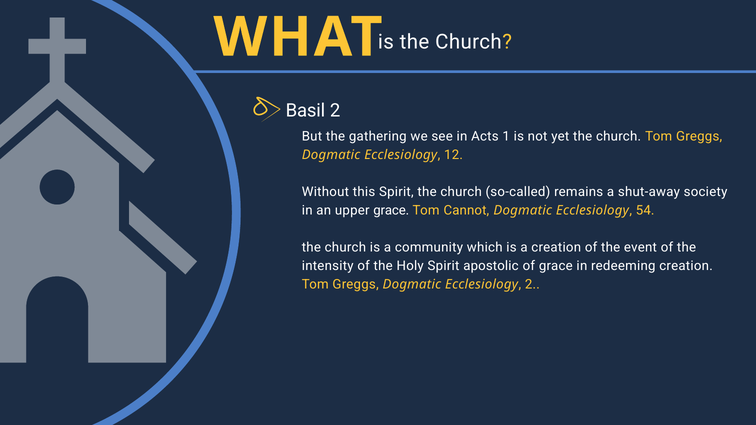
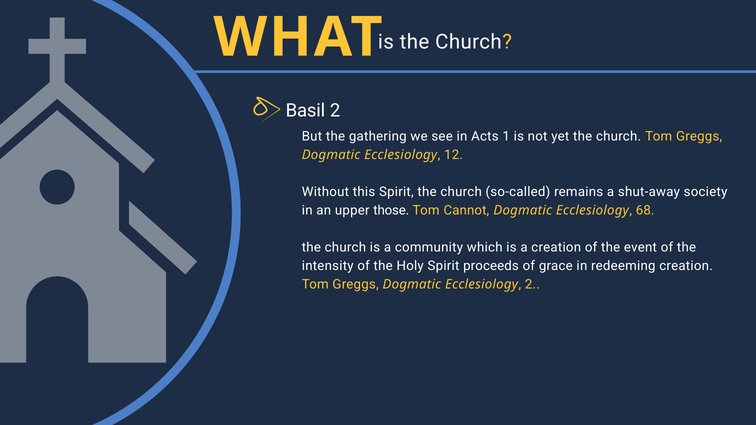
upper grace: grace -> those (391, 211)
54: 54 -> 68 (645, 211)
apostolic: apostolic -> proceeds (491, 266)
